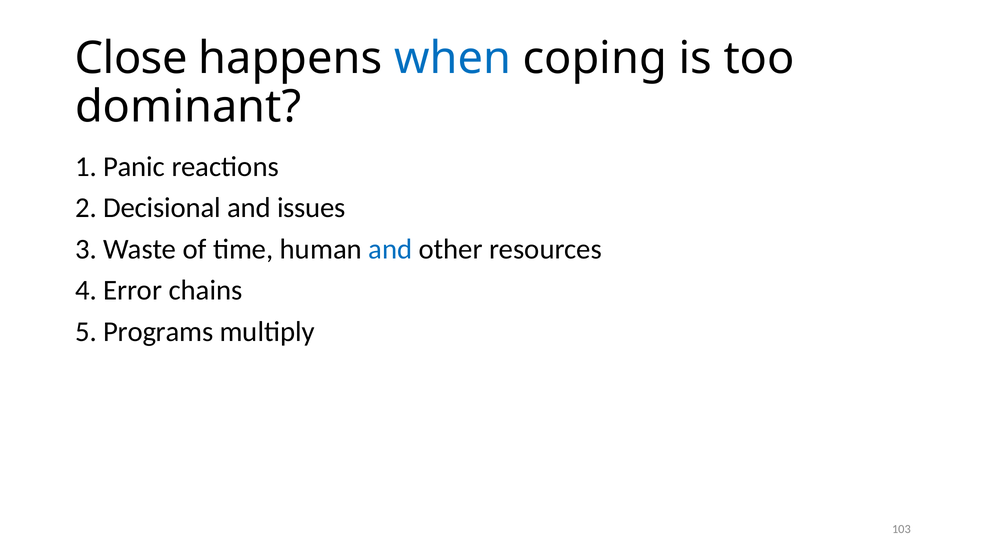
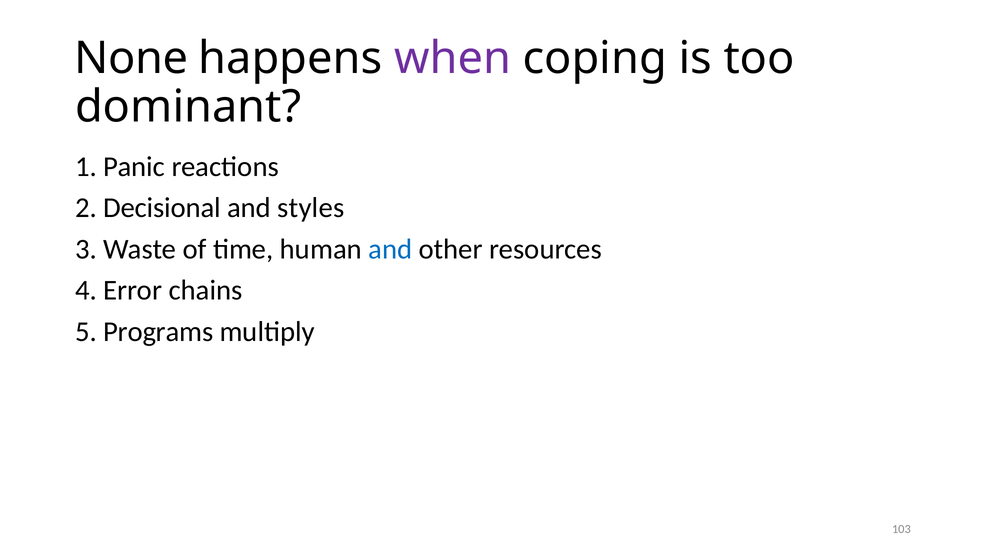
Close: Close -> None (131, 58)
when colour: blue -> purple (453, 58)
issues: issues -> styles (311, 208)
